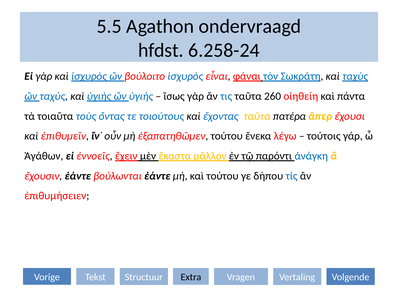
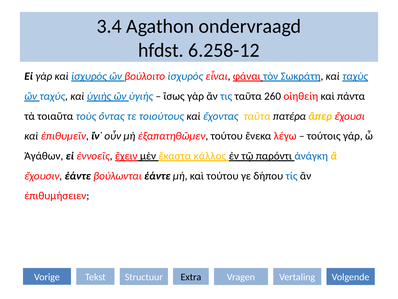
5.5: 5.5 -> 3.4 (109, 26)
6.258-24: 6.258-24 -> 6.258-12 (224, 50)
μᾶλλον: μᾶλλον -> κάλλος (210, 156)
